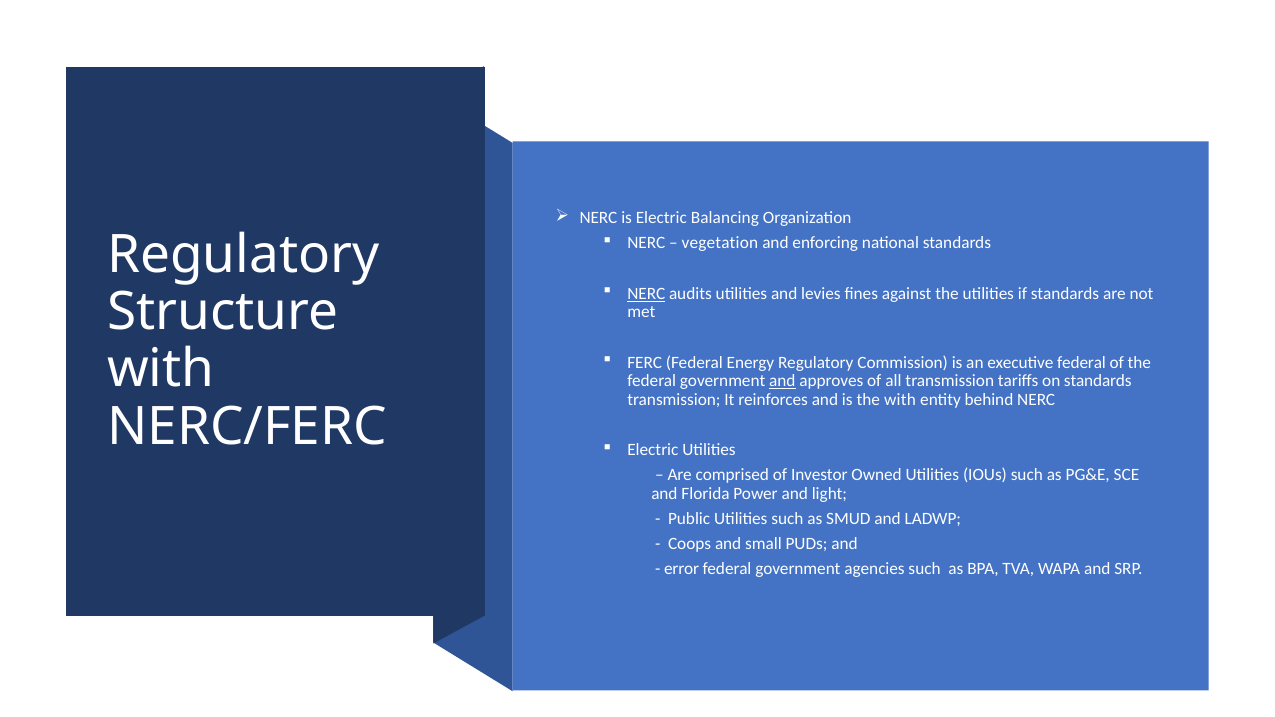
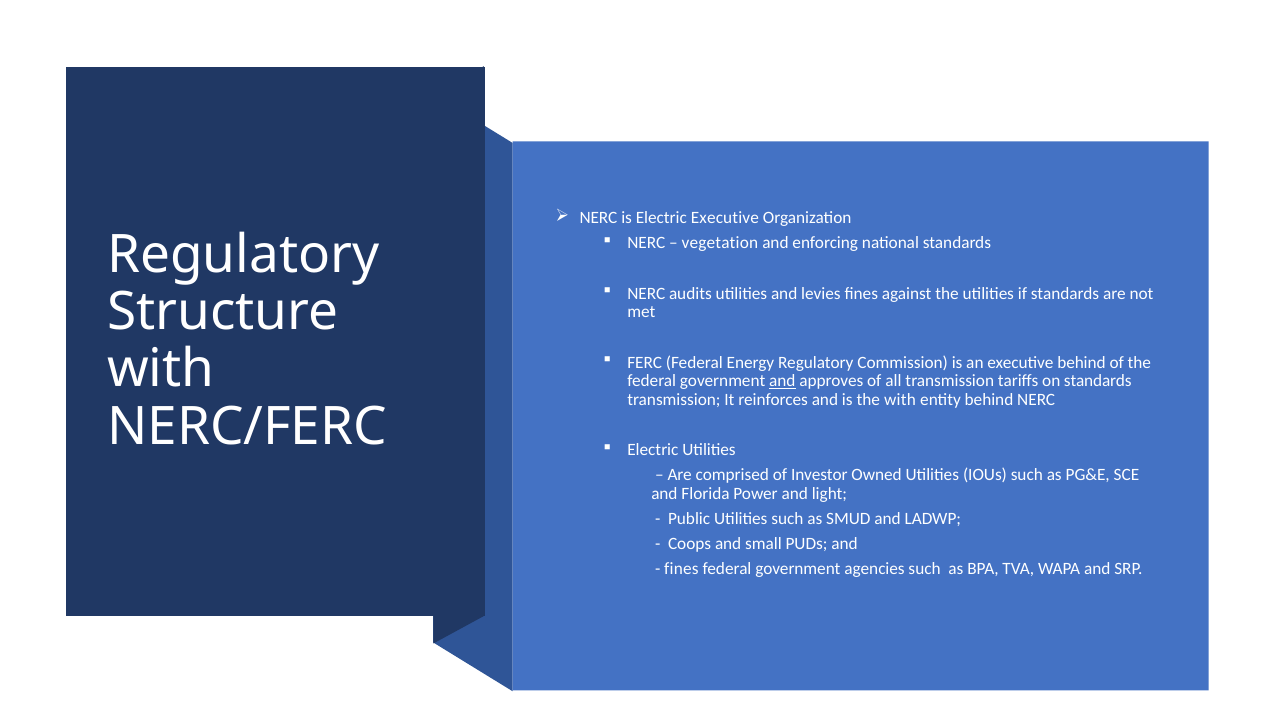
Electric Balancing: Balancing -> Executive (725, 218)
NERC underline: present -> none (646, 294)
executive federal: federal -> behind (1081, 363)
error: error -> fines (681, 569)
